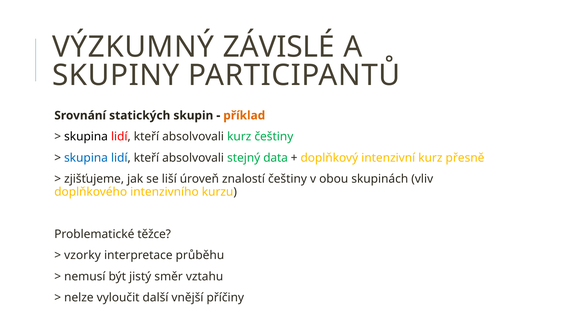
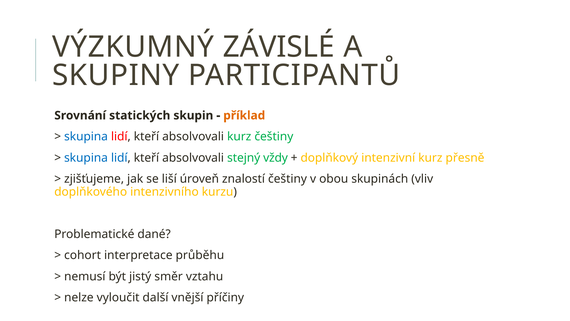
skupina colour: black -> blue (86, 136)
data: data -> vždy (276, 158)
těžce: těžce -> dané (154, 234)
vzorky: vzorky -> cohort (83, 255)
